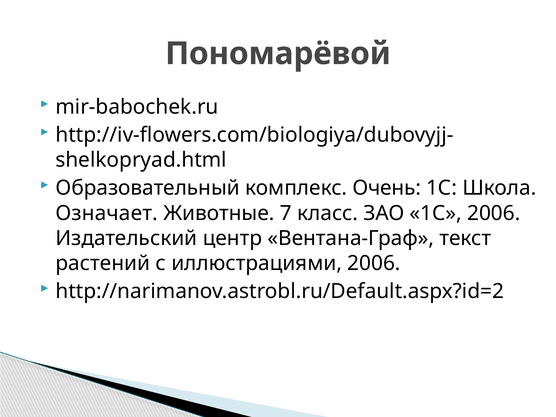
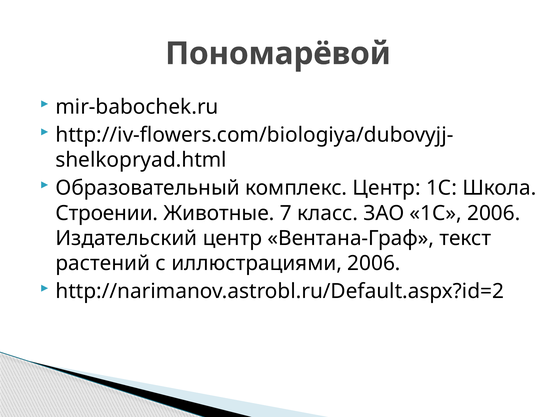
комплекс Очень: Очень -> Центр (387, 188)
Означает: Означает -> Строении (107, 213)
